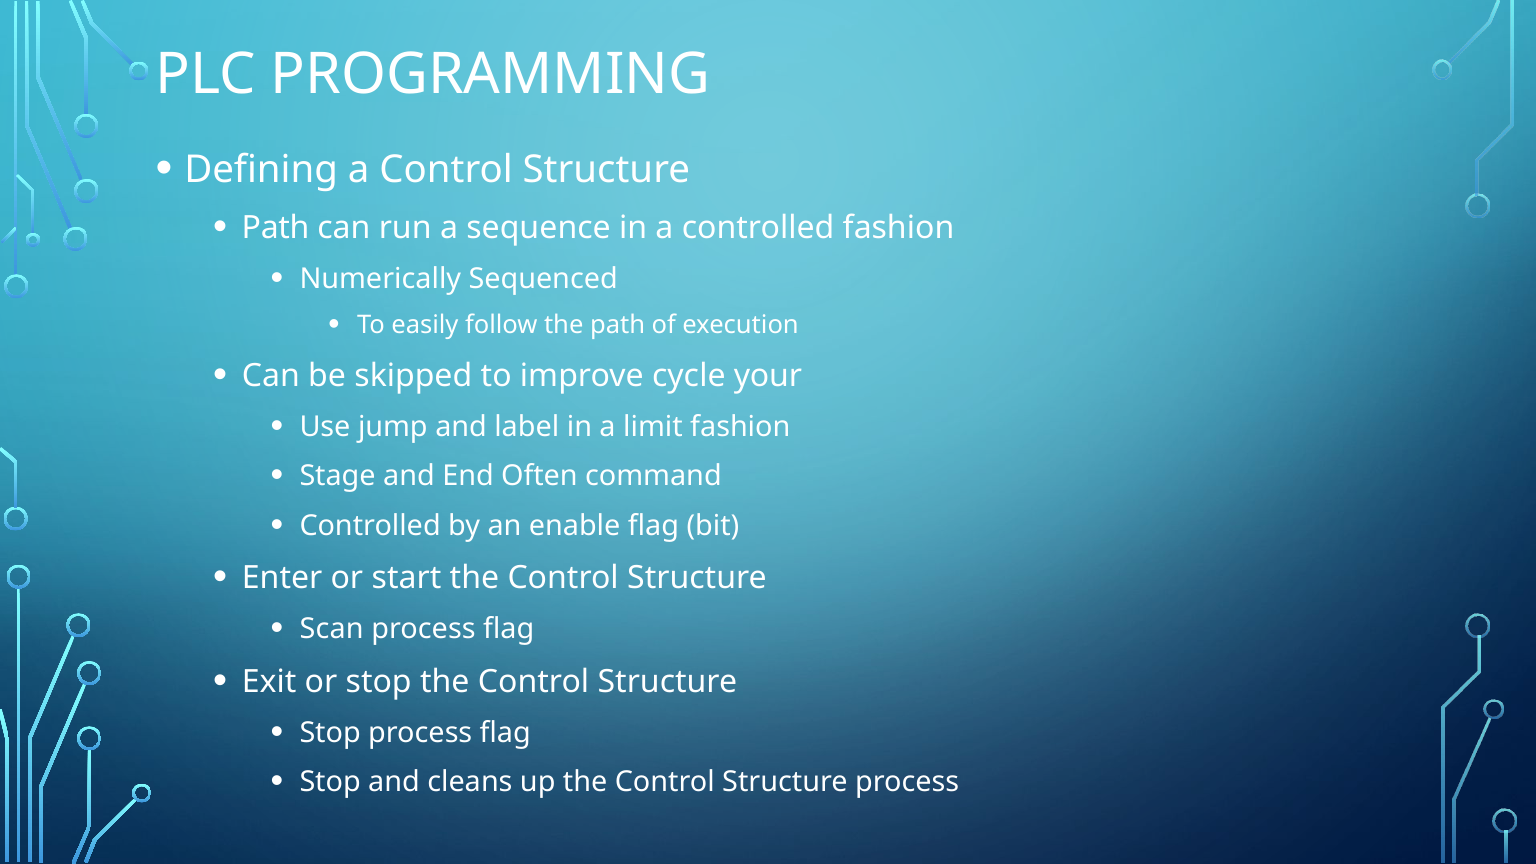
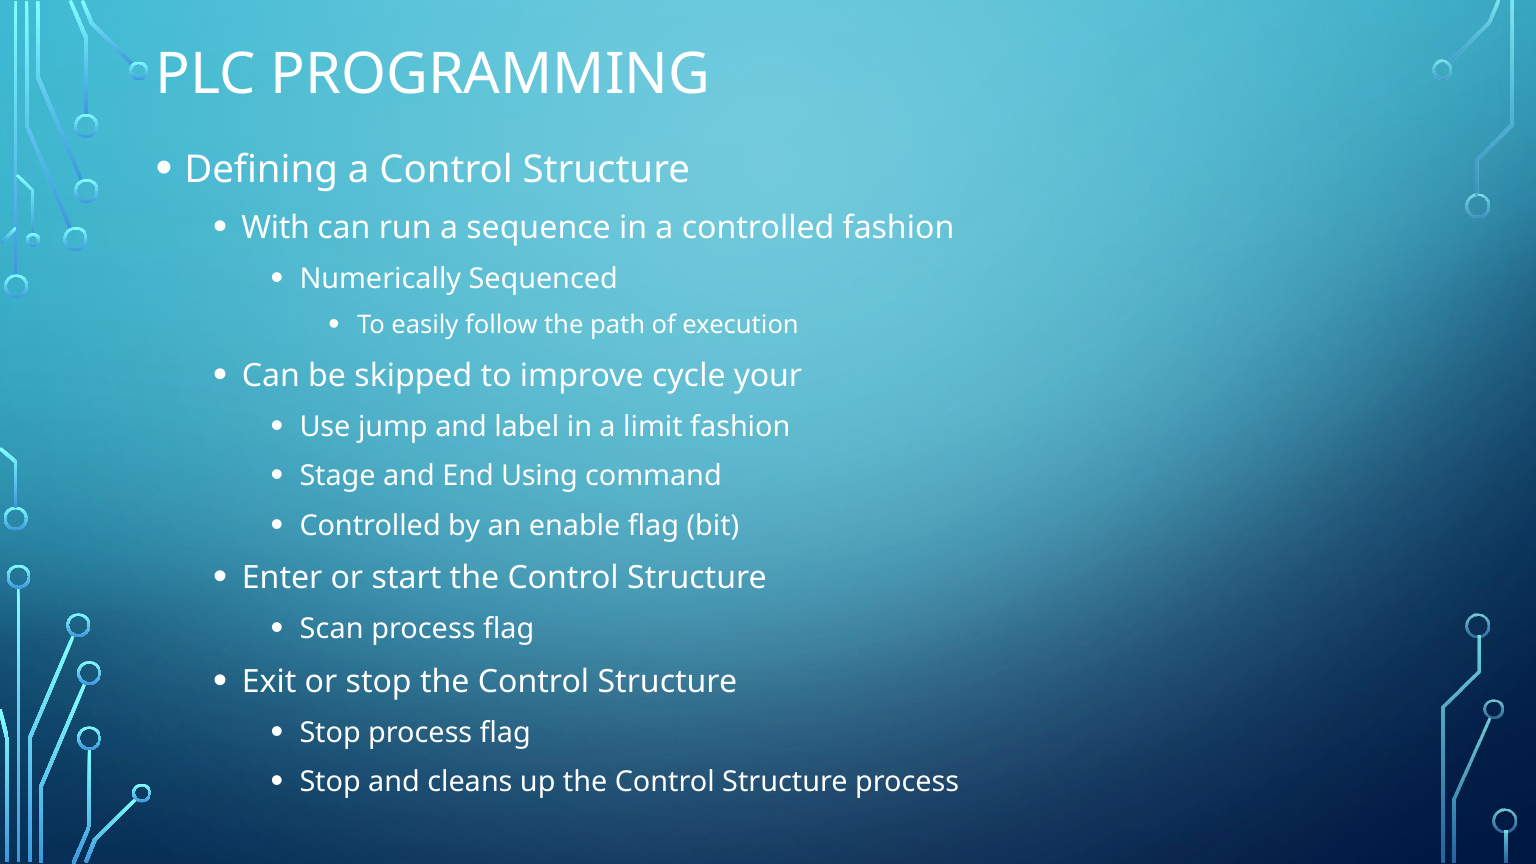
Path: Path -> With (276, 227)
Often: Often -> Using (540, 476)
